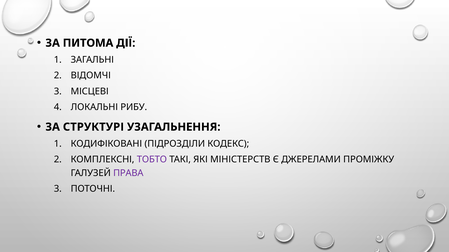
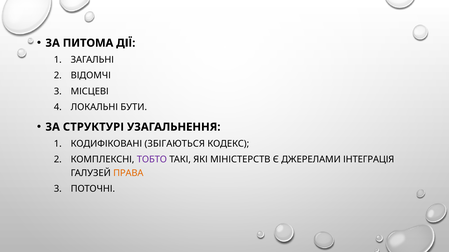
РИБУ: РИБУ -> БУТИ (134, 107)
ПІДРОЗДІЛИ: ПІДРОЗДІЛИ -> ЗБІГАЮТЬСЯ (175, 144)
ПРОМІЖКУ: ПРОМІЖКУ -> ІНТЕГРАЦІЯ (369, 160)
ПРАВА colour: purple -> orange (128, 173)
